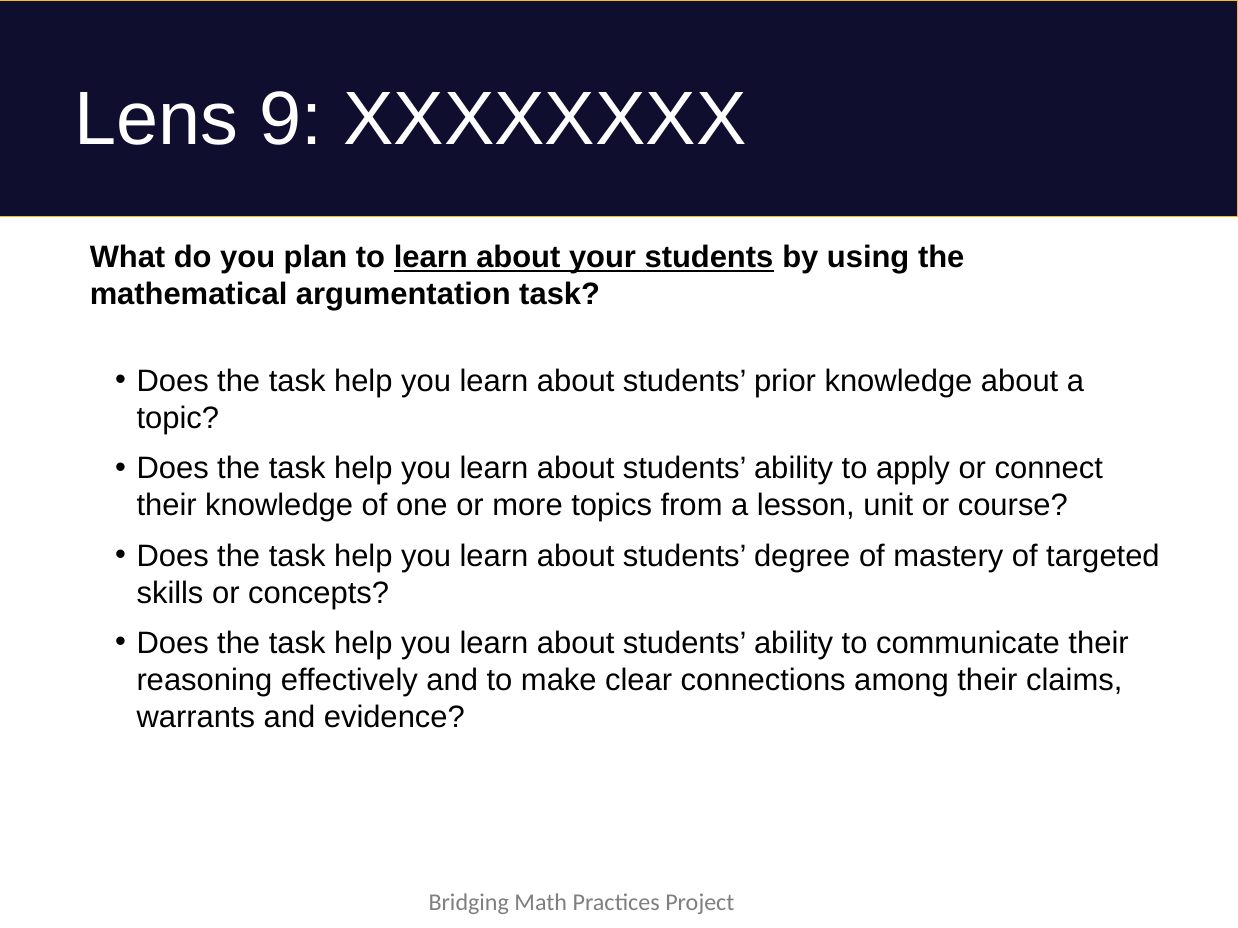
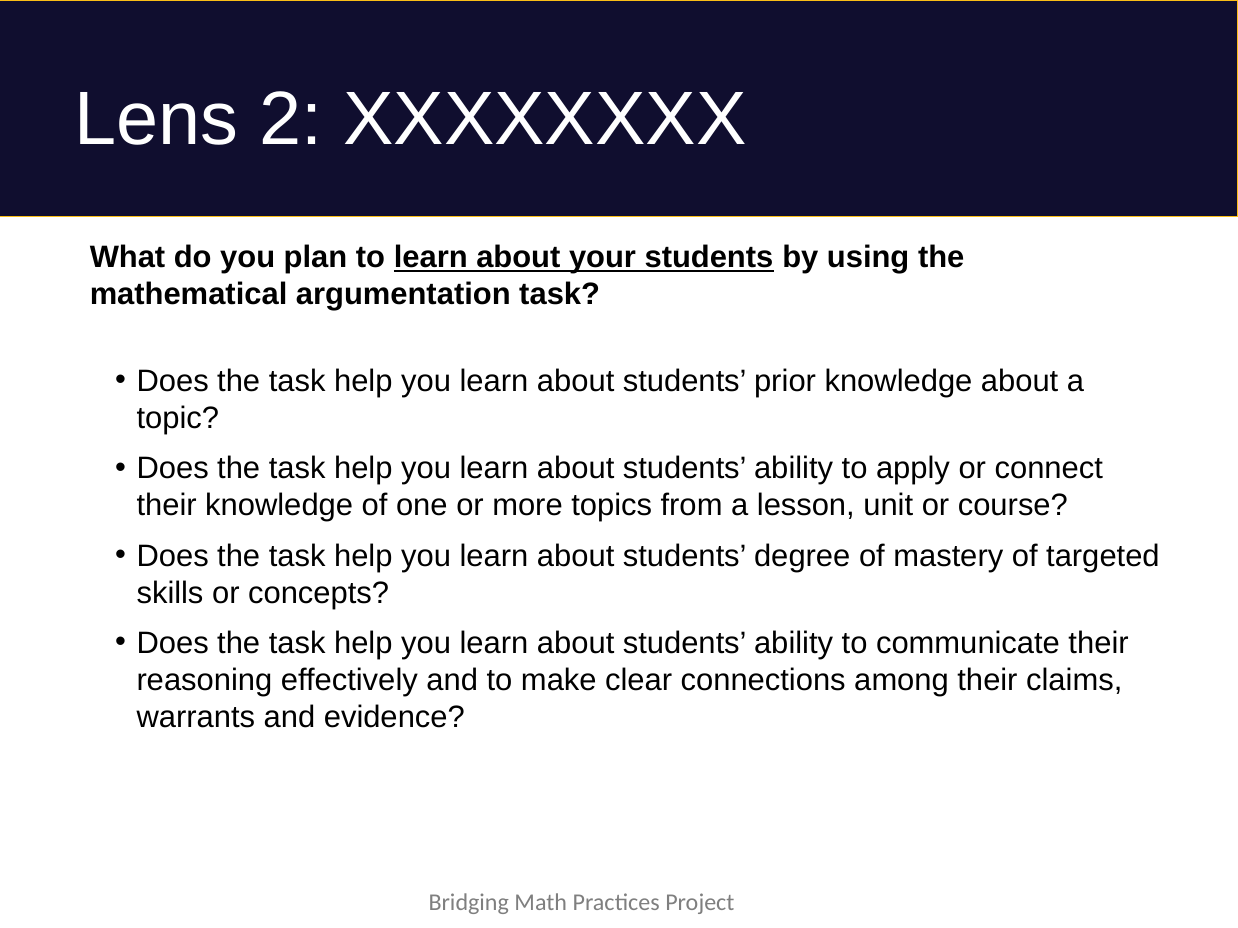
9: 9 -> 2 (291, 120)
